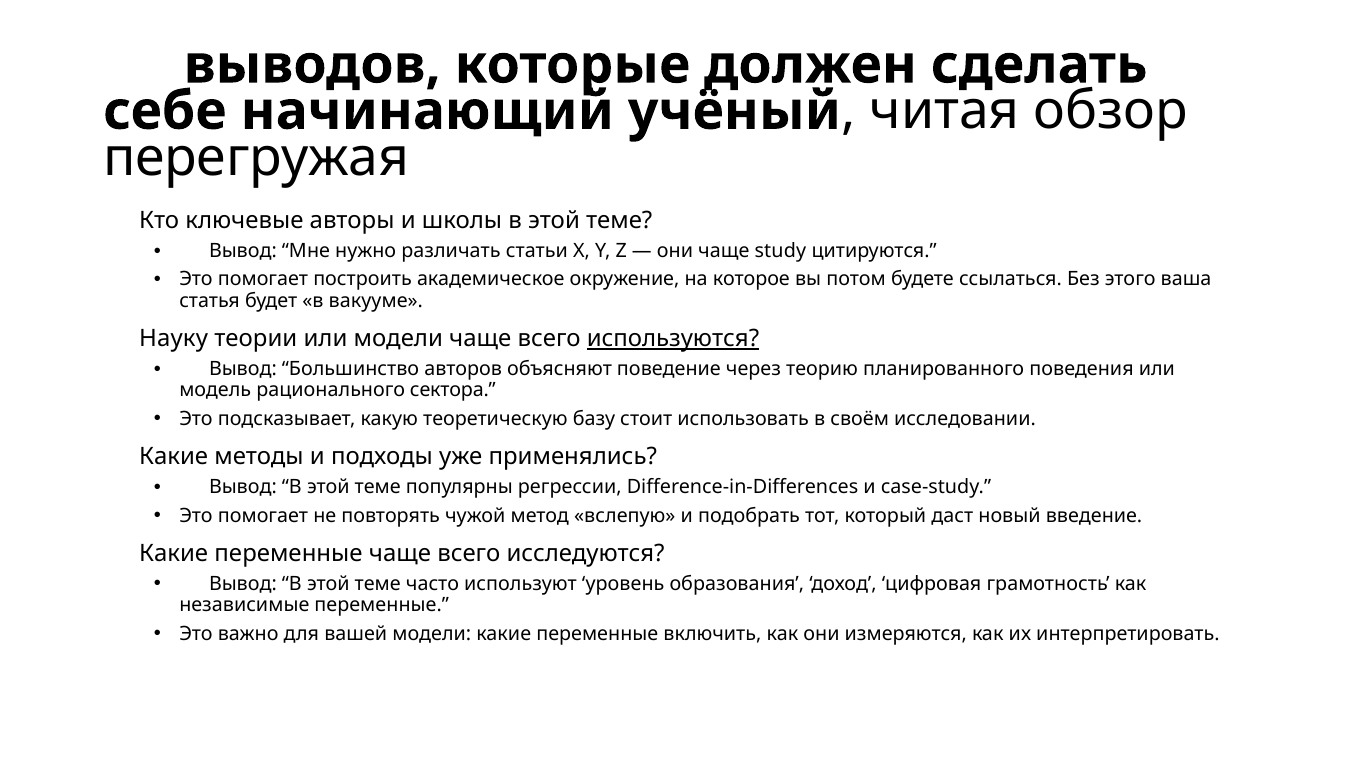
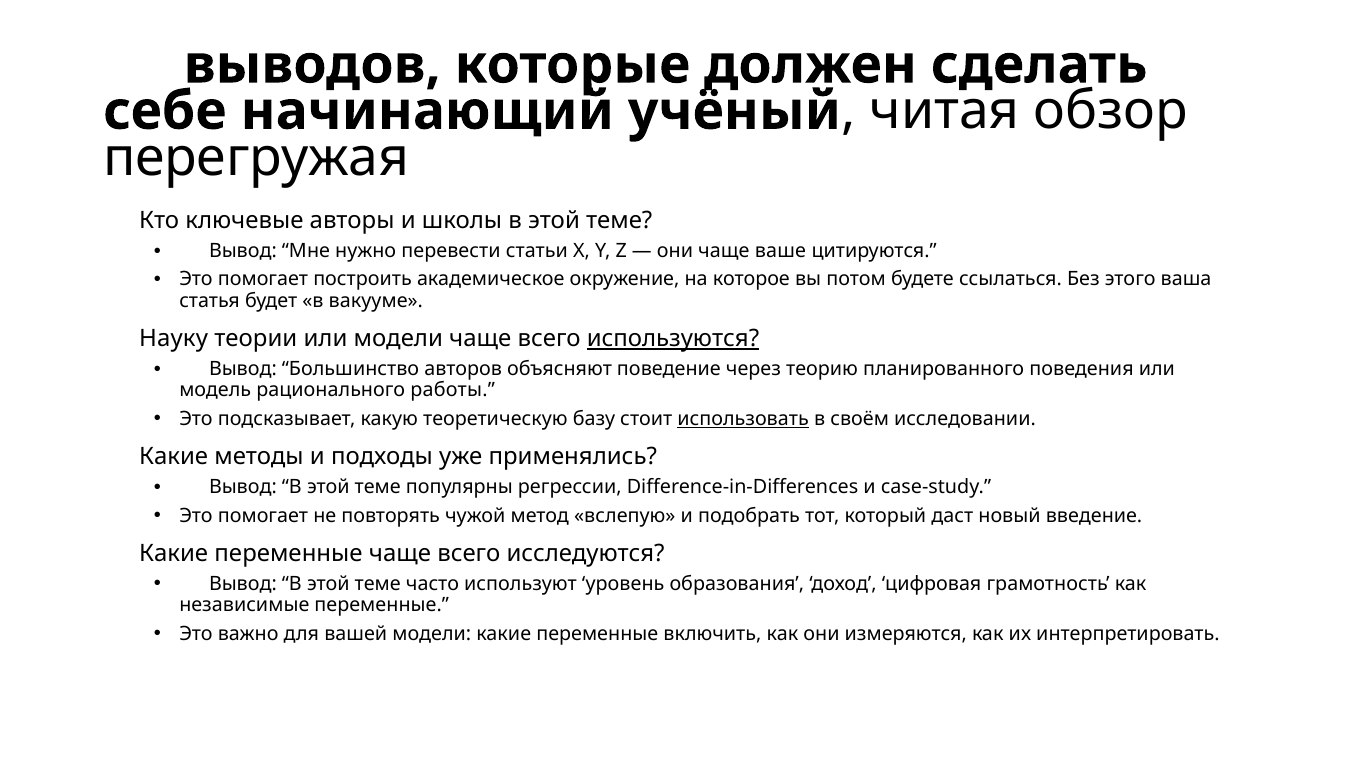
различать: различать -> перевести (451, 251)
study: study -> ваше (780, 251)
сектора: сектора -> работы (453, 391)
использовать underline: none -> present (743, 419)
